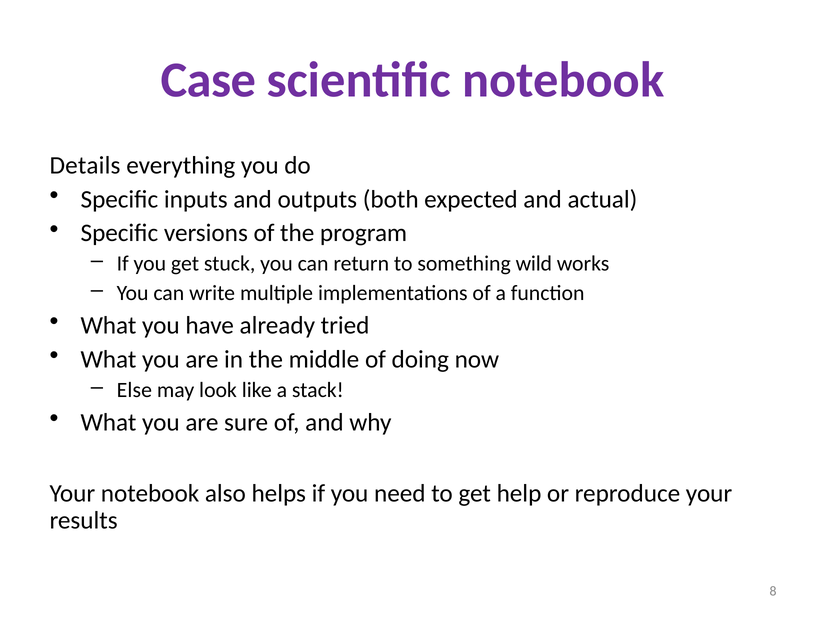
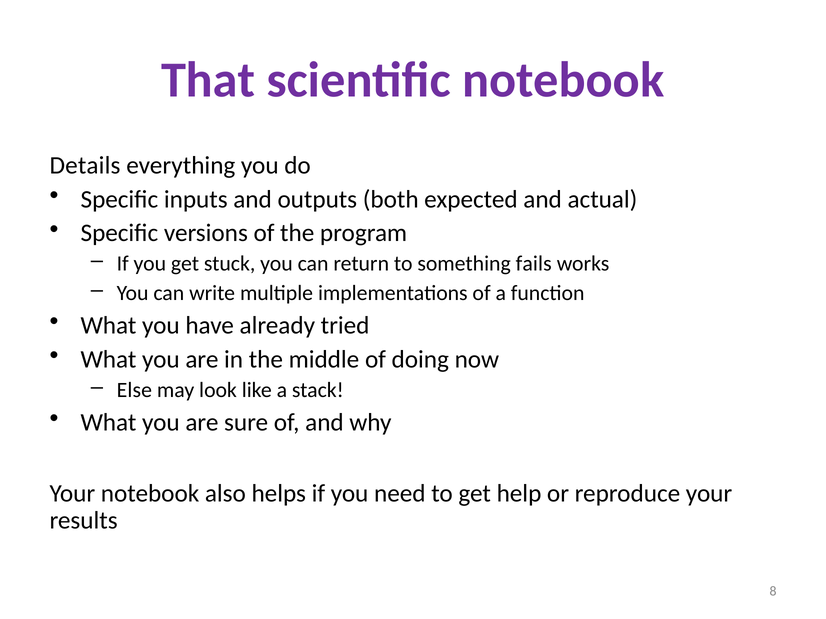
Case: Case -> That (208, 80)
wild: wild -> fails (534, 264)
